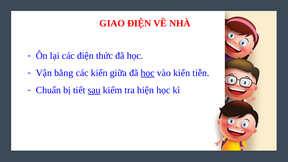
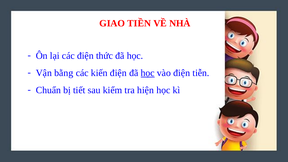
GIAO ĐIỆN: ĐIỆN -> TIỀN (139, 23)
kiến giữa: giữa -> điện (118, 73)
vào kiến: kiến -> điện (182, 73)
sau underline: present -> none (94, 90)
